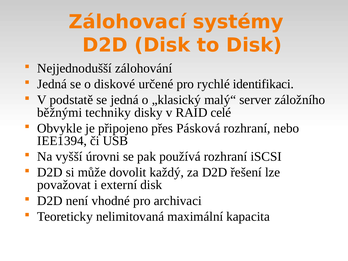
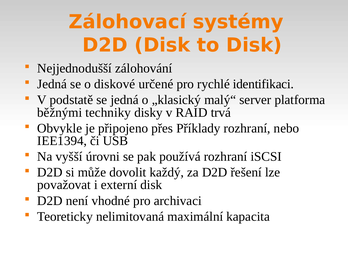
záložního: záložního -> platforma (300, 100)
celé: celé -> trvá (221, 112)
Pásková: Pásková -> Příklady (198, 128)
